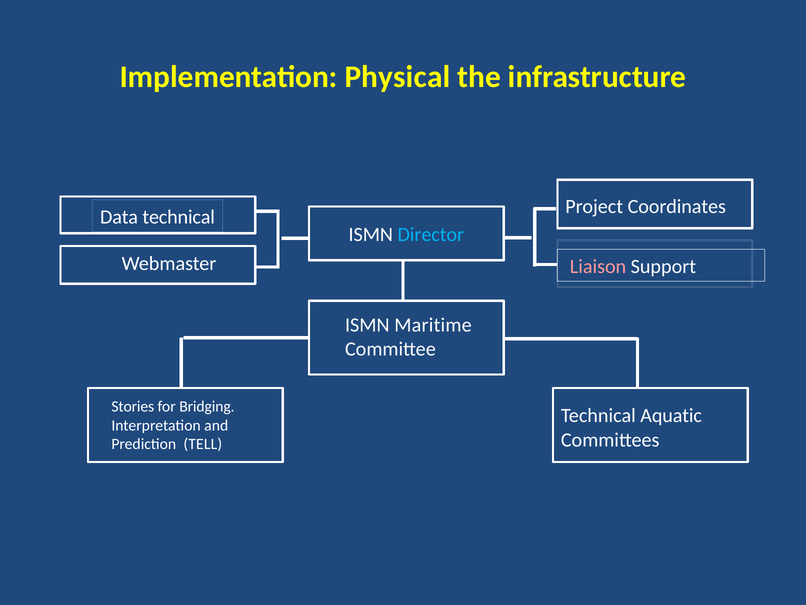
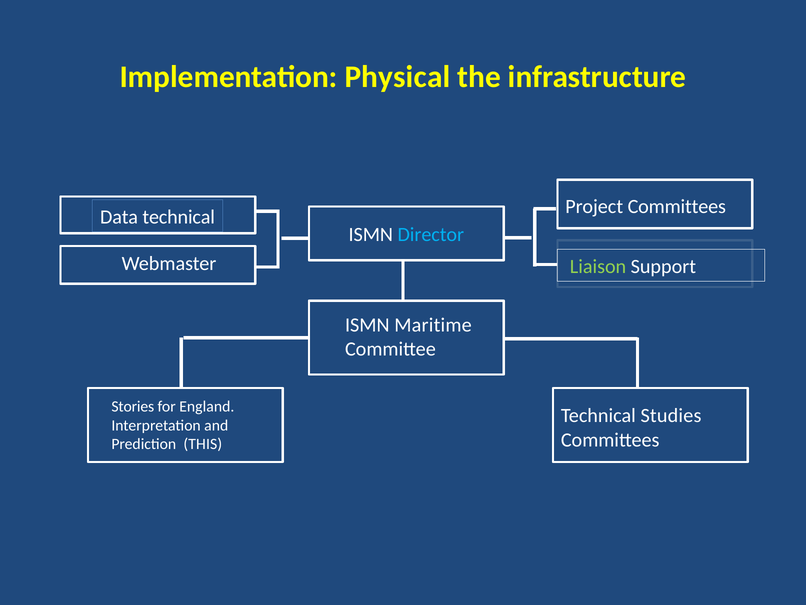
Project Coordinates: Coordinates -> Committees (677, 206)
Liaison colour: pink -> light green (598, 266)
Bridging: Bridging -> England (207, 406)
Aquatic: Aquatic -> Studies (671, 415)
TELL: TELL -> THIS (203, 444)
